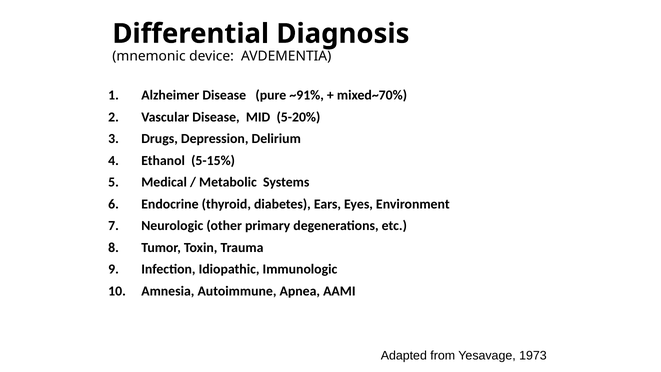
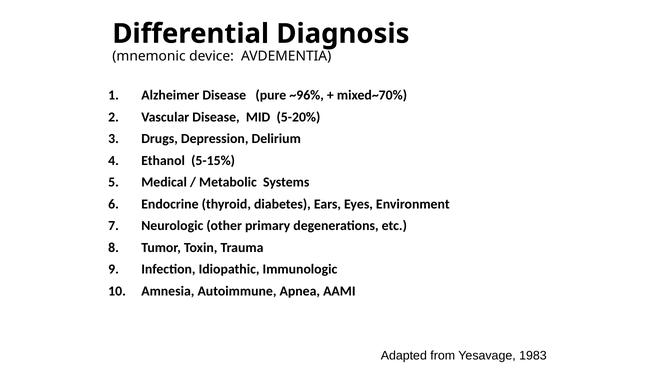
~91%: ~91% -> ~96% (307, 95)
1973: 1973 -> 1983 (533, 356)
